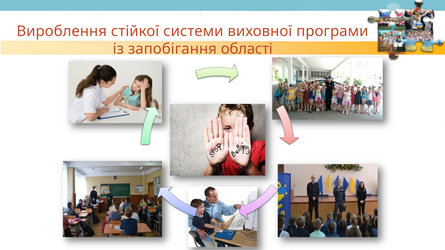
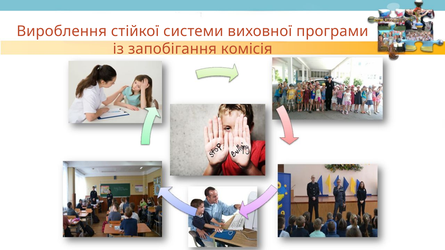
області: області -> комісія (247, 49)
